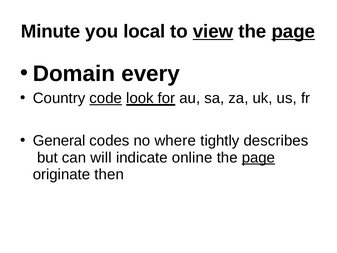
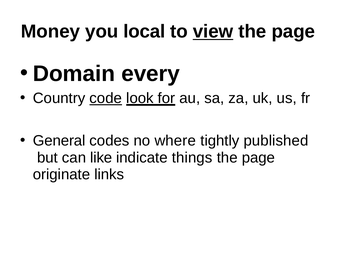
Minute: Minute -> Money (50, 31)
page underline: present -> none (293, 31)
describes: describes -> published (276, 141)
will: will -> like (101, 157)
online: online -> things (192, 157)
page underline: present -> none (258, 157)
then: then -> links (109, 174)
